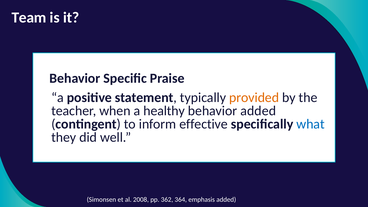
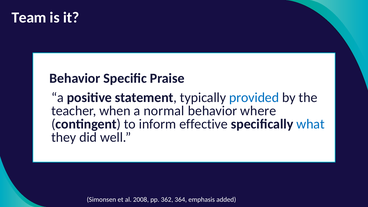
provided colour: orange -> blue (254, 98)
healthy: healthy -> normal (164, 111)
behavior added: added -> where (258, 111)
